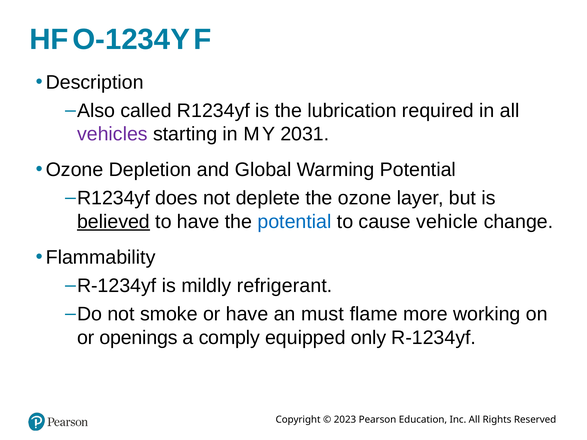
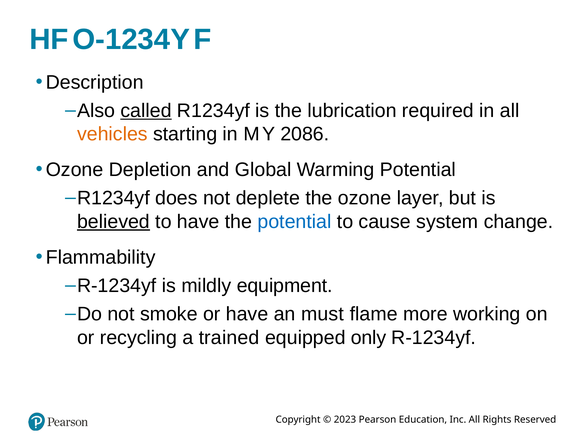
called underline: none -> present (146, 111)
vehicles colour: purple -> orange (112, 134)
2031: 2031 -> 2086 (305, 134)
vehicle: vehicle -> system (447, 222)
refrigerant: refrigerant -> equipment (285, 286)
openings: openings -> recycling (138, 338)
comply: comply -> trained (229, 338)
